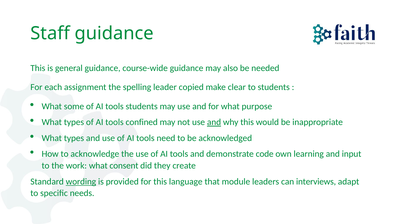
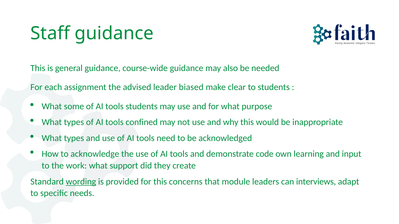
spelling: spelling -> advised (137, 87)
copied: copied -> biased (191, 87)
and underline: present -> none (214, 122)
consent: consent -> support (124, 166)
language: language -> concerns (186, 182)
